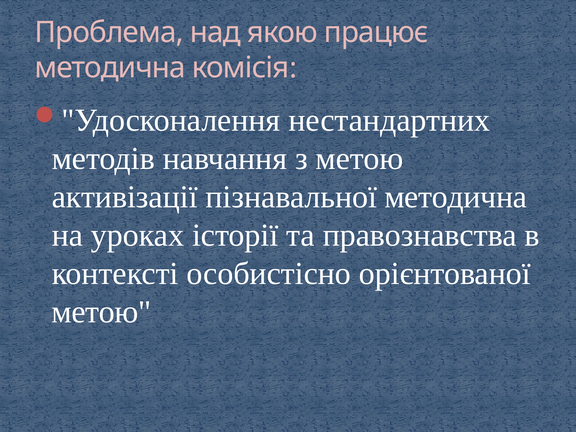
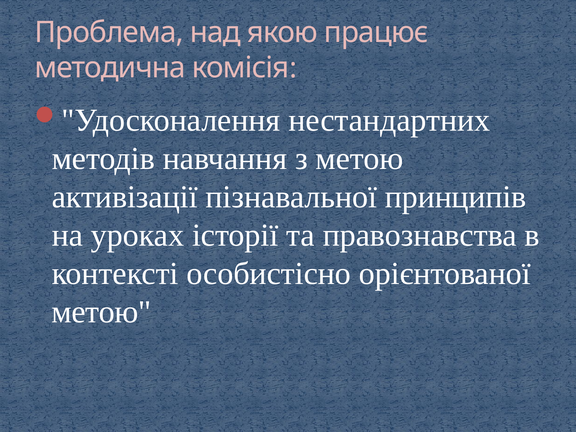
пізнавальної методична: методична -> принципів (456, 197)
